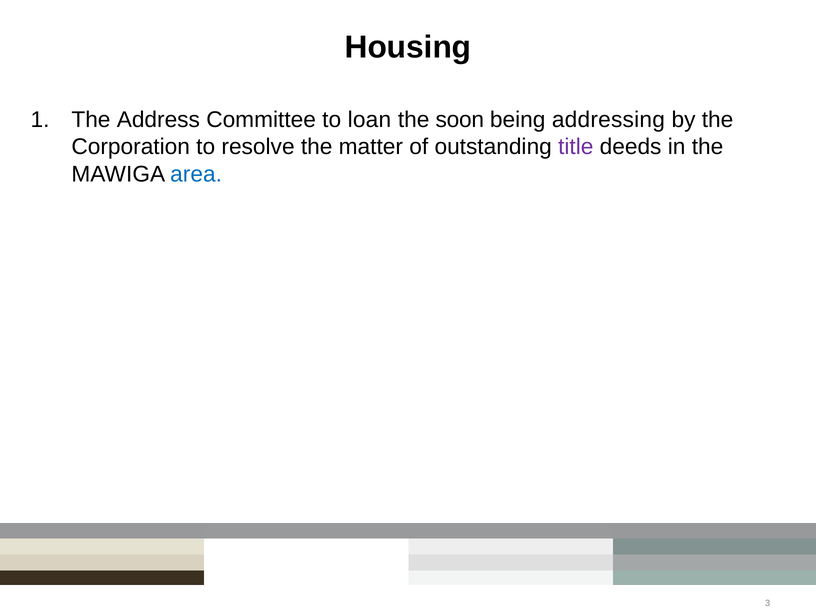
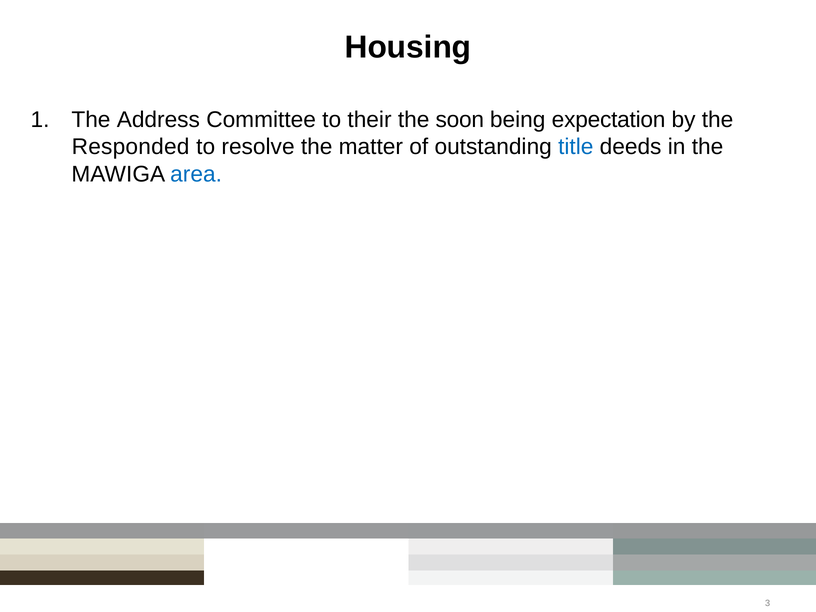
loan: loan -> their (370, 120)
addressing: addressing -> expectation (609, 120)
Corporation: Corporation -> Responded (131, 147)
title colour: purple -> blue (576, 147)
